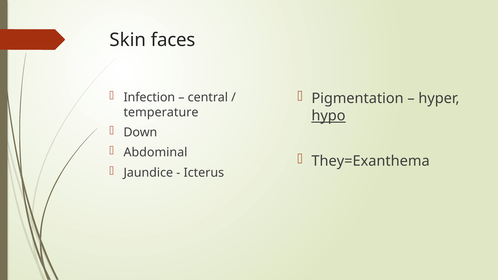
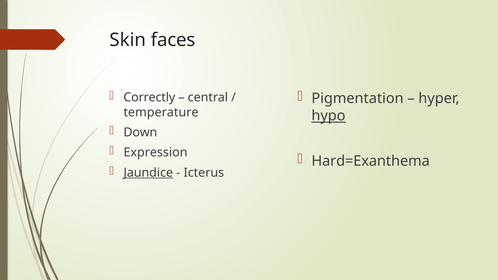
Infection: Infection -> Correctly (149, 97)
Abdominal: Abdominal -> Expression (155, 153)
They=Exanthema: They=Exanthema -> Hard=Exanthema (371, 161)
Jaundice underline: none -> present (148, 173)
